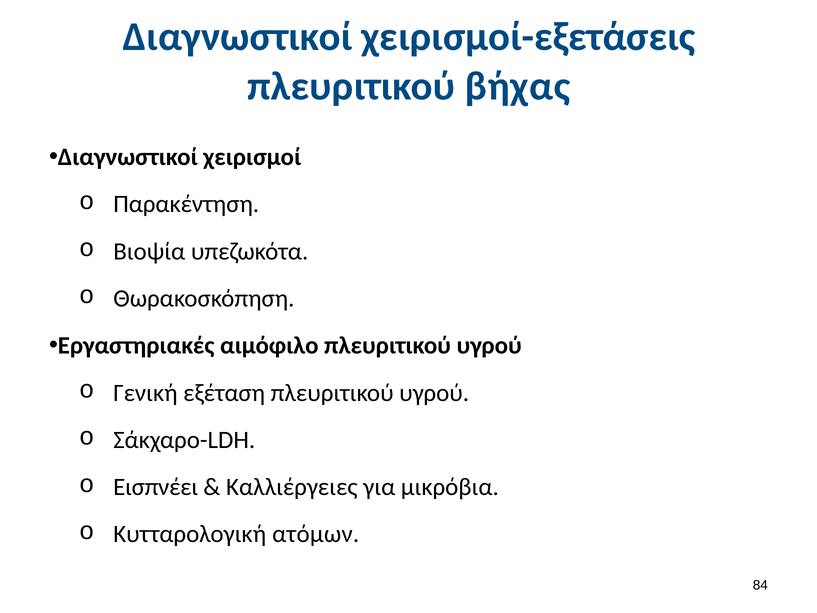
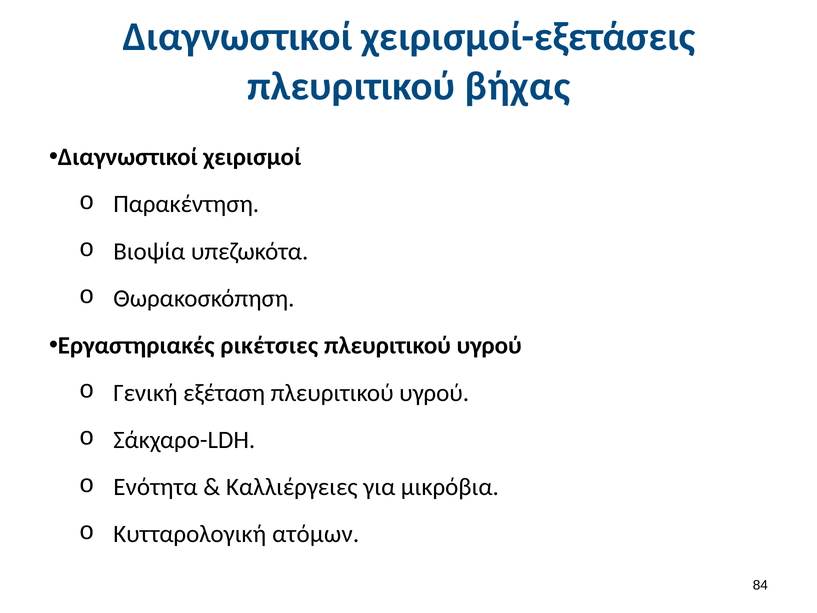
αιμόφιλο: αιμόφιλο -> ρικέτσιες (269, 346)
Εισπνέει: Εισπνέει -> Ενότητα (155, 487)
